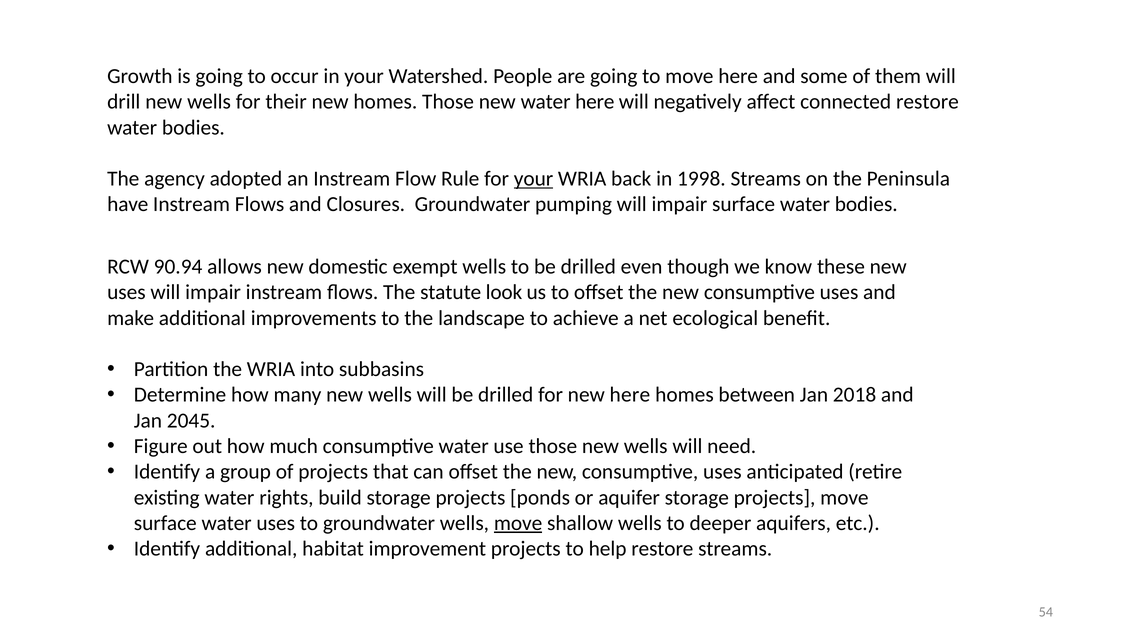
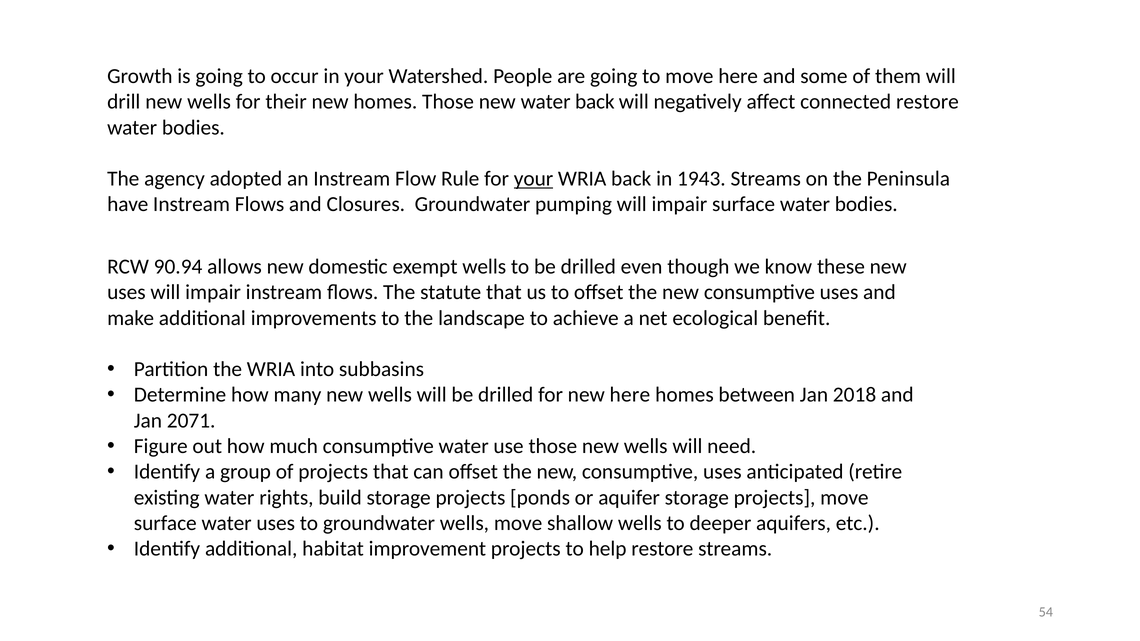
water here: here -> back (595, 102)
1998: 1998 -> 1943 (701, 179)
statute look: look -> that (504, 292)
2045: 2045 -> 2071 (191, 421)
move underline: present -> none (518, 523)
